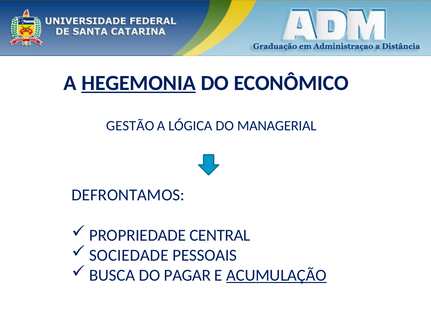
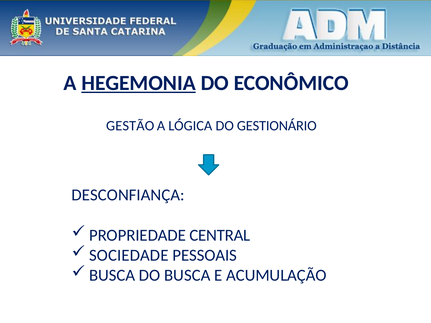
MANAGERIAL: MANAGERIAL -> GESTIONÁRIO (277, 126)
DEFRONTAMOS: DEFRONTAMOS -> DESCONFIANÇA (128, 195)
DO PAGAR: PAGAR -> BUSCA (187, 276)
ACUMULAÇÃO underline: present -> none (276, 276)
